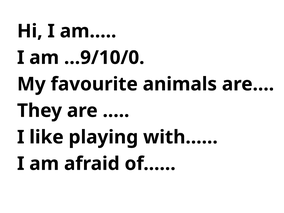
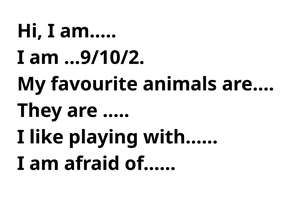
…9/10/0: …9/10/0 -> …9/10/2 (104, 58)
